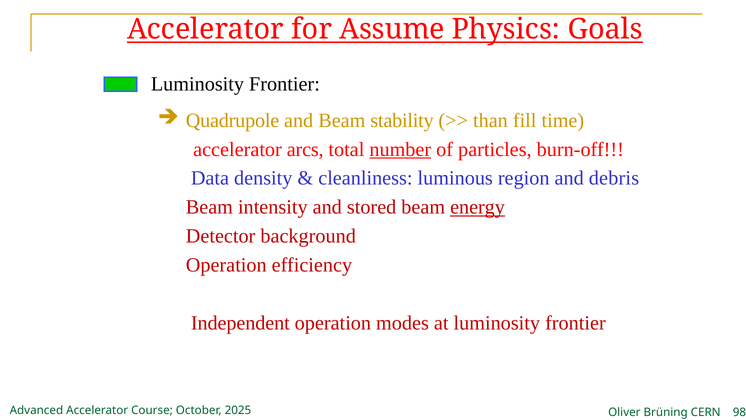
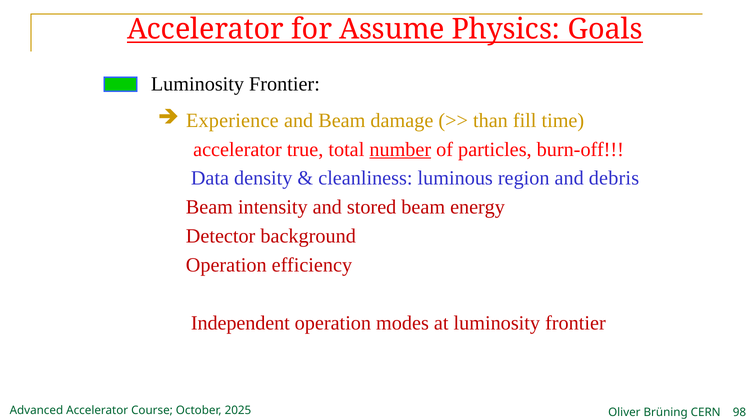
Quadrupole: Quadrupole -> Experience (232, 120)
stability: stability -> damage (402, 120)
arcs: arcs -> true (305, 149)
energy underline: present -> none (478, 207)
